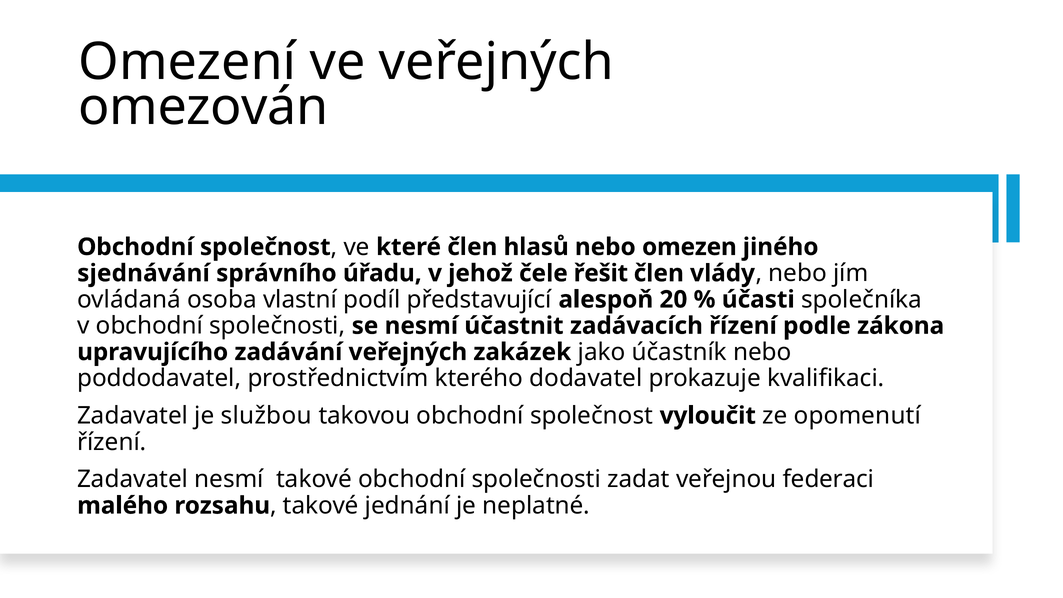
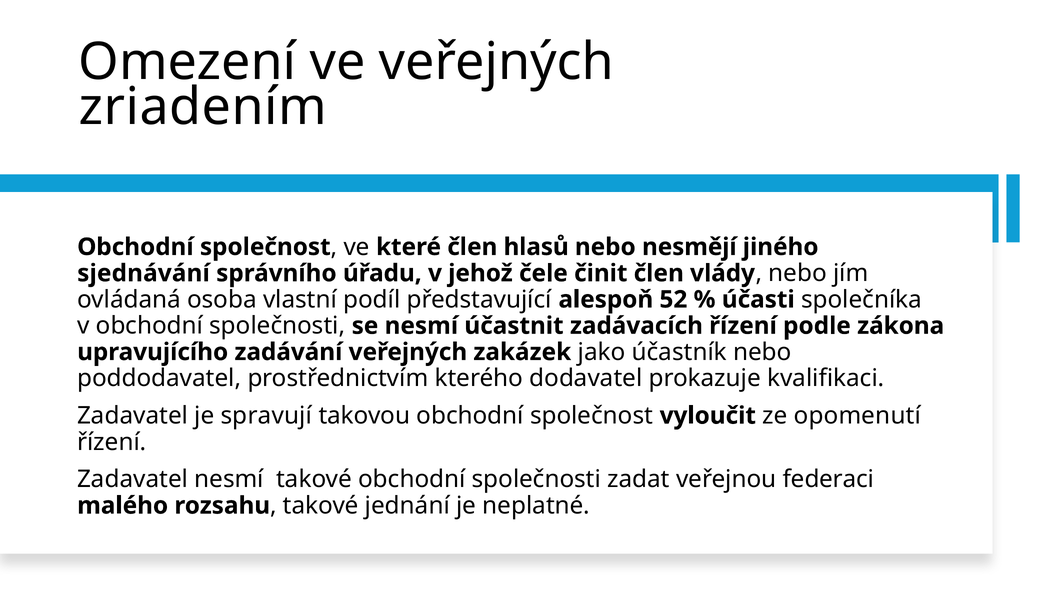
omezován: omezován -> zriadením (203, 107)
omezen: omezen -> nesmějí (689, 247)
řešit: řešit -> činit (601, 273)
20: 20 -> 52 (673, 299)
službou: službou -> spravují (266, 416)
